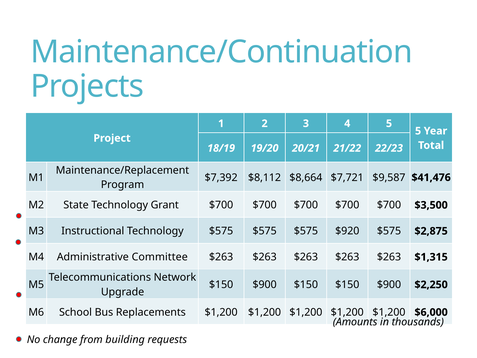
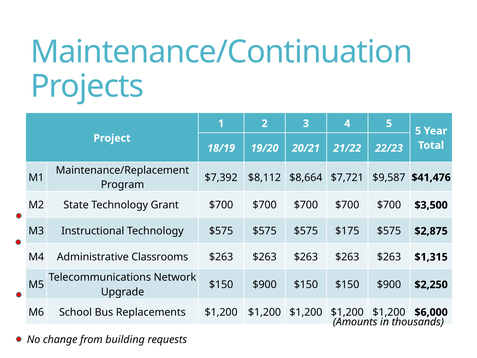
$920: $920 -> $175 (347, 231)
Committee: Committee -> Classrooms (160, 257)
